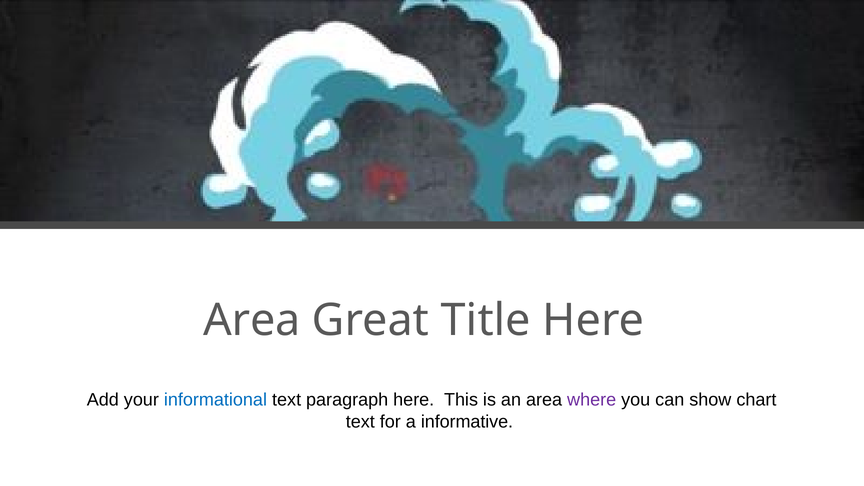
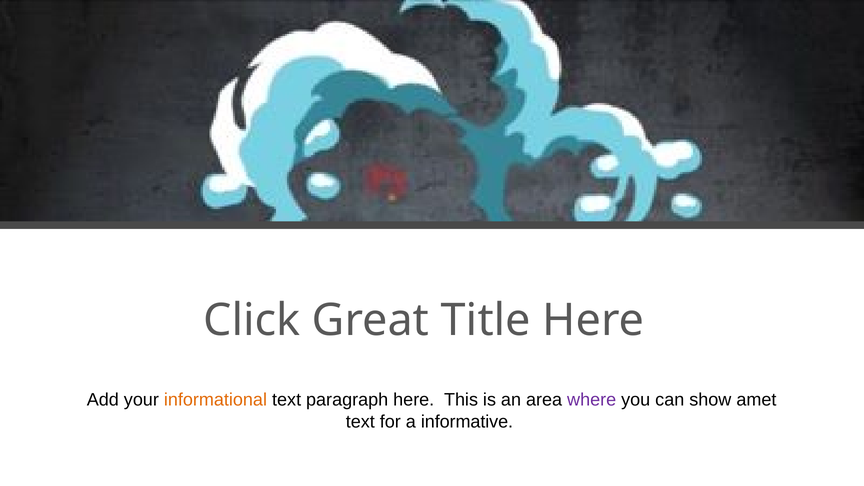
Area: Area -> Click (252, 320)
informational colour: blue -> orange (215, 400)
chart: chart -> amet (756, 400)
